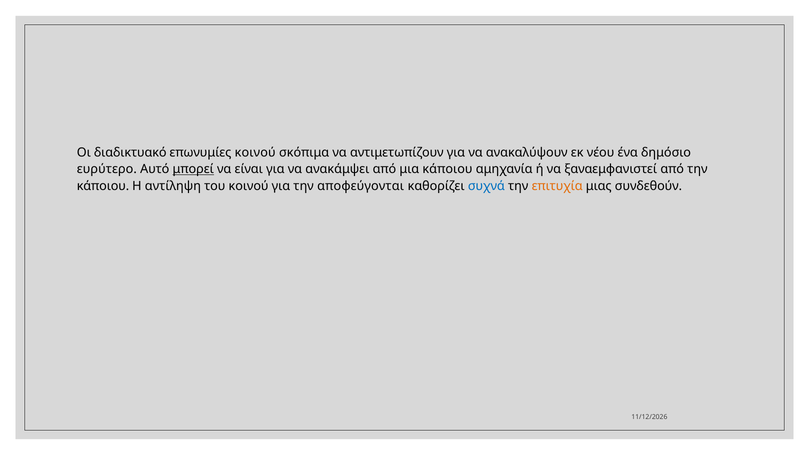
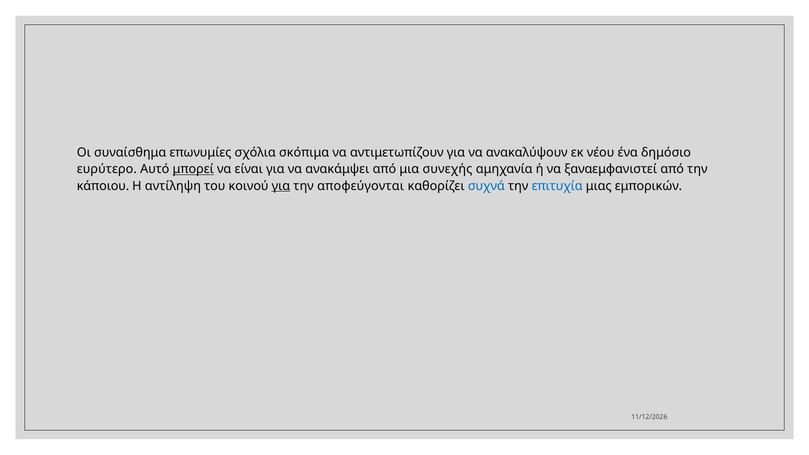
διαδικτυακό: διαδικτυακό -> συναίσθημα (130, 153)
επωνυμίες κοινού: κοινού -> σχόλια (255, 153)
μια κάποιου: κάποιου -> συνεχής (447, 169)
για underline: none -> present (281, 186)
επιτυχία colour: orange -> blue (557, 186)
συνδεθούν: συνδεθούν -> εμπορικών (648, 186)
